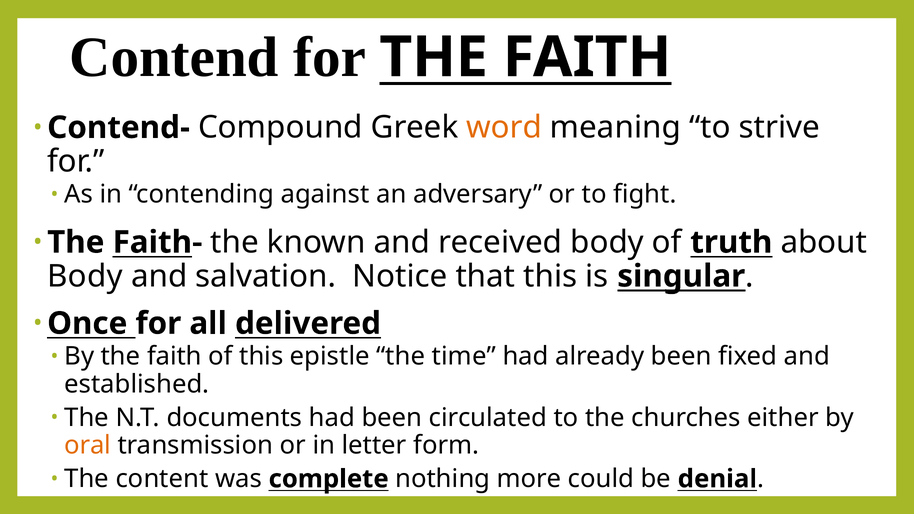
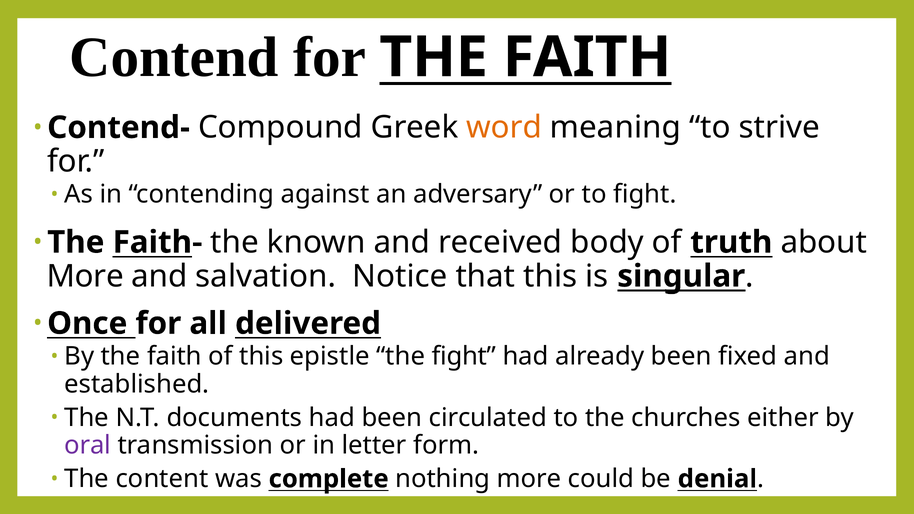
Body: Body -> More (85, 276)
the time: time -> fight (464, 356)
oral colour: orange -> purple (88, 445)
